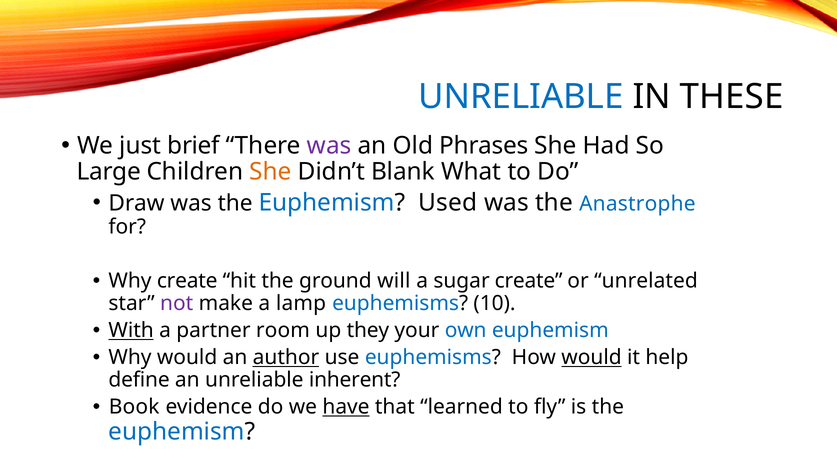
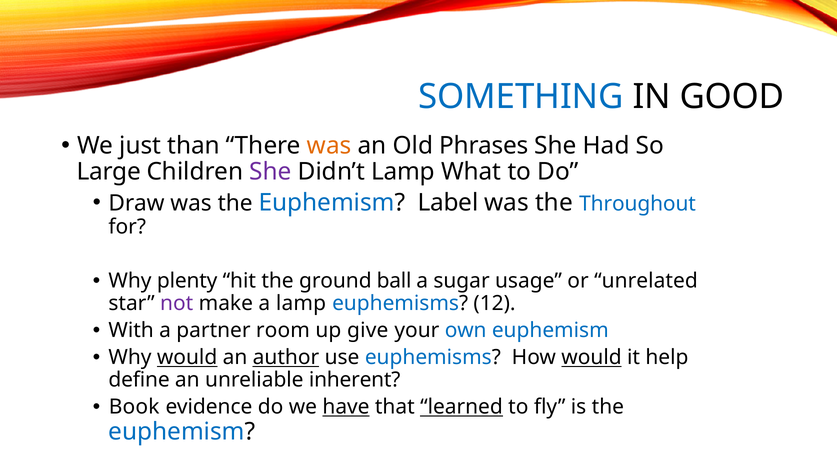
UNRELIABLE: UNRELIABLE -> SOMETHING (521, 97)
THESE: THESE -> GOOD (732, 97)
brief: brief -> than (194, 145)
was colour: purple -> orange (329, 145)
She colour: orange -> purple (270, 172)
Didn’t Blank: Blank -> Lamp (403, 172)
Used: Used -> Label (448, 202)
Anastrophe: Anastrophe -> Throughout (638, 204)
Why create: create -> plenty (187, 281)
will: will -> ball (394, 281)
sugar create: create -> usage (529, 281)
10: 10 -> 12 (495, 303)
With underline: present -> none (131, 330)
they: they -> give (368, 330)
would underline: none -> present (187, 357)
learned underline: none -> present (461, 407)
